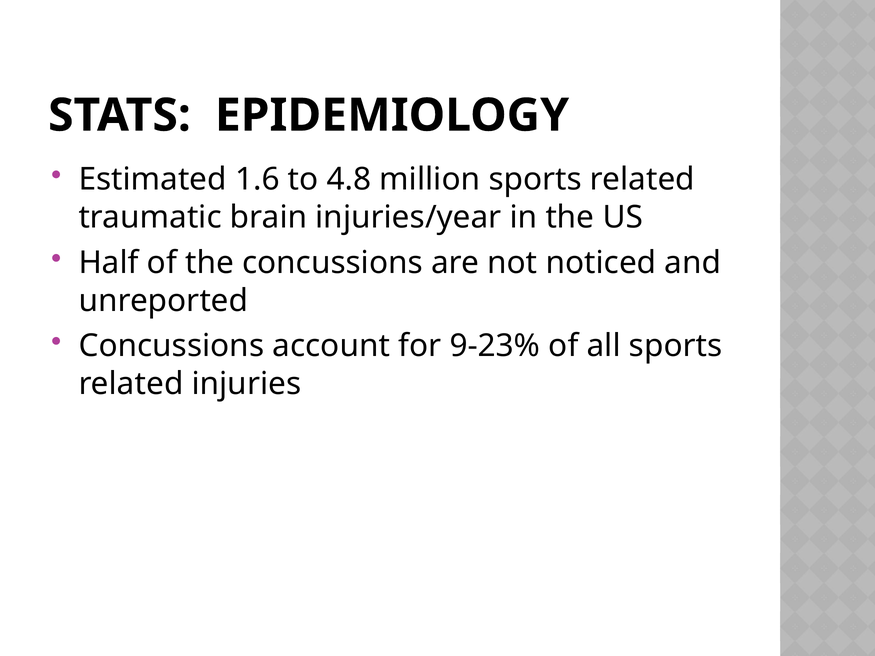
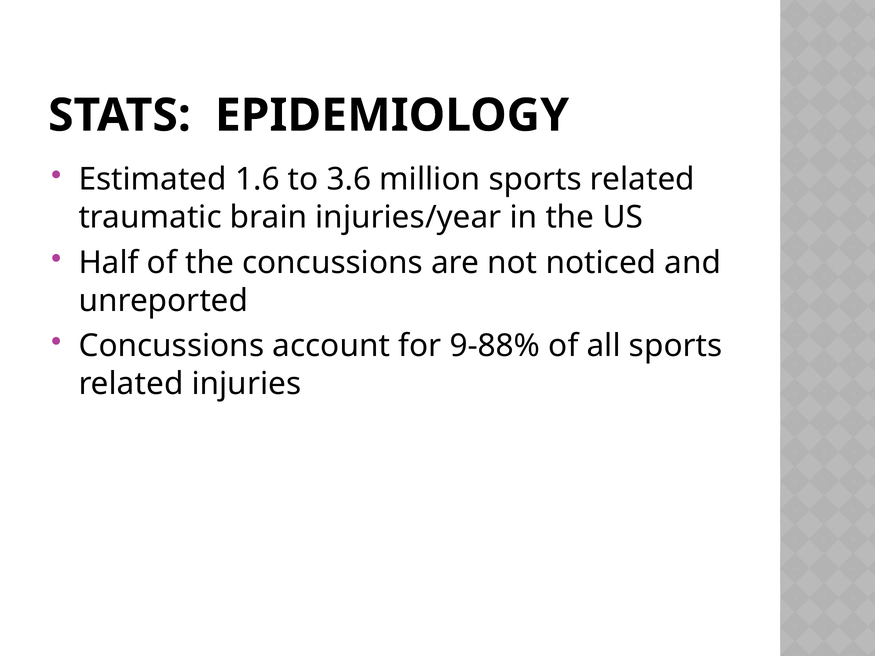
4.8: 4.8 -> 3.6 (349, 180)
9-23%: 9-23% -> 9-88% (495, 346)
